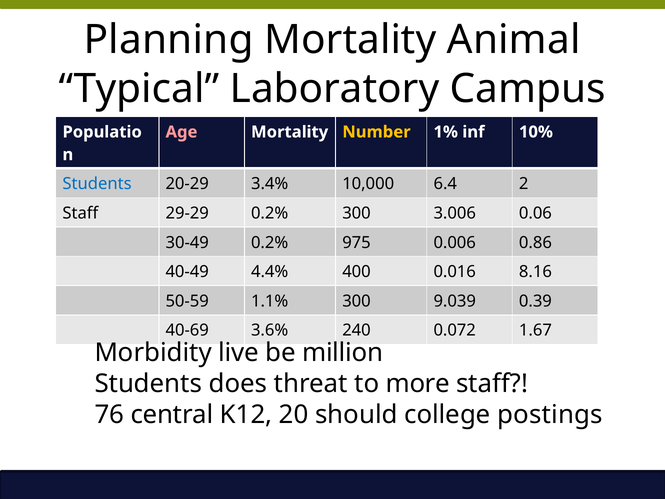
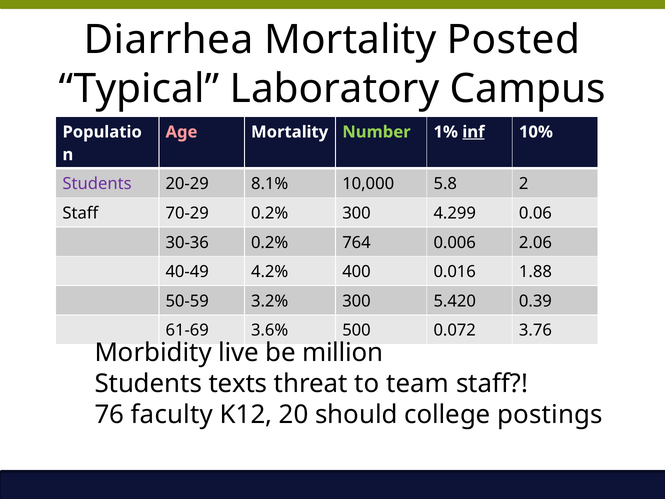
Planning: Planning -> Diarrhea (169, 40)
Animal: Animal -> Posted (514, 40)
Number colour: yellow -> light green (376, 132)
inf underline: none -> present (473, 132)
Students colour: blue -> purple (97, 184)
3.4%: 3.4% -> 8.1% (270, 184)
6.4: 6.4 -> 5.8 (445, 184)
29-29: 29-29 -> 70-29 (187, 213)
3.006: 3.006 -> 4.299 (455, 213)
30-49: 30-49 -> 30-36 (187, 242)
975: 975 -> 764 (357, 242)
0.86: 0.86 -> 2.06 (535, 242)
4.4%: 4.4% -> 4.2% (270, 272)
8.16: 8.16 -> 1.88 (535, 272)
1.1%: 1.1% -> 3.2% (270, 301)
9.039: 9.039 -> 5.420 (455, 301)
40-69: 40-69 -> 61-69 (187, 330)
240: 240 -> 500 (357, 330)
1.67: 1.67 -> 3.76 (535, 330)
does: does -> texts (238, 384)
more: more -> team (418, 384)
central: central -> faculty (172, 415)
